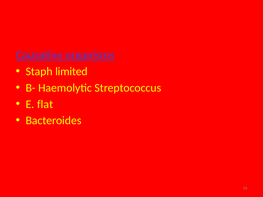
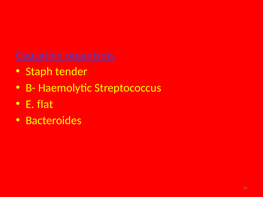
limited: limited -> tender (71, 72)
